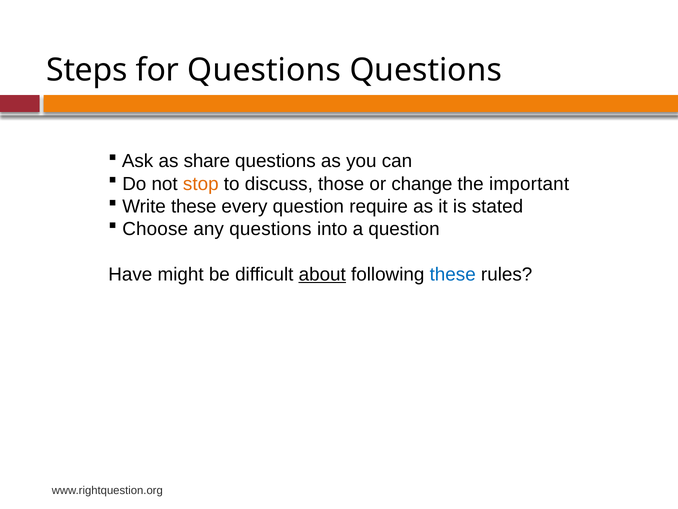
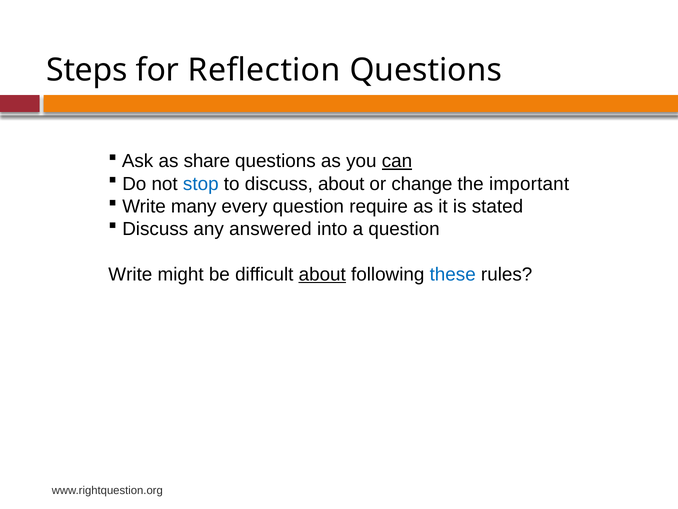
for Questions: Questions -> Reflection (264, 70)
can underline: none -> present (397, 161)
stop colour: orange -> blue (201, 184)
discuss those: those -> about (341, 184)
Write these: these -> many (194, 206)
Choose: Choose -> Discuss (155, 229)
any questions: questions -> answered (270, 229)
Have: Have -> Write (130, 274)
